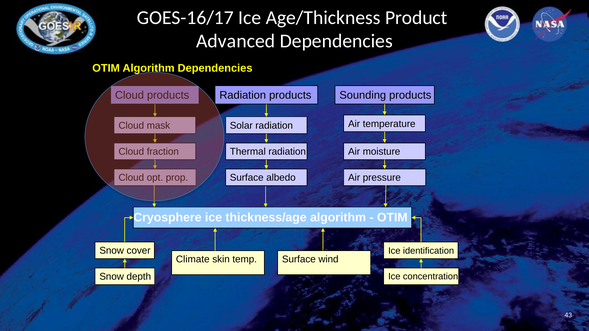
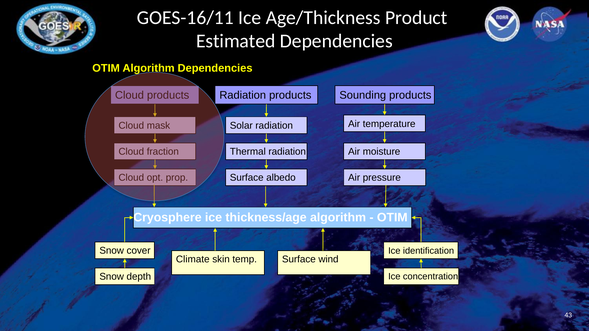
GOES-16/17: GOES-16/17 -> GOES-16/11 (185, 18)
Advanced: Advanced -> Estimated (236, 41)
